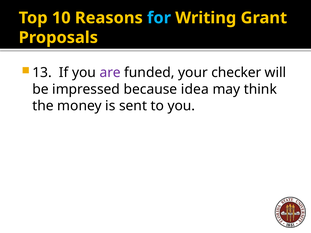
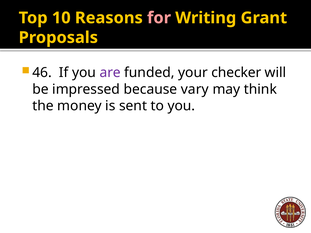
for colour: light blue -> pink (159, 18)
13: 13 -> 46 (42, 73)
idea: idea -> vary (195, 89)
